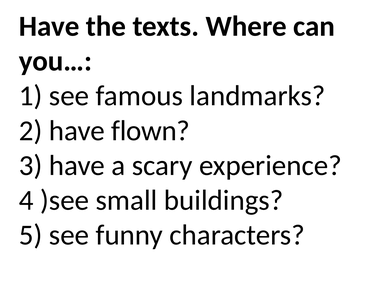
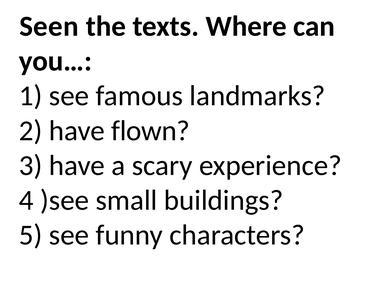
Have: Have -> Seen (49, 26)
